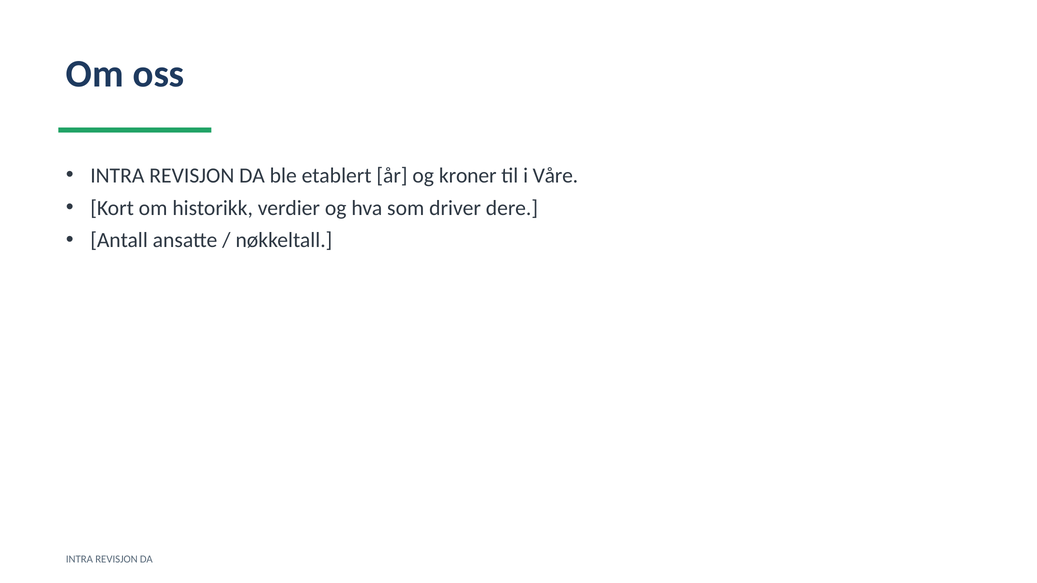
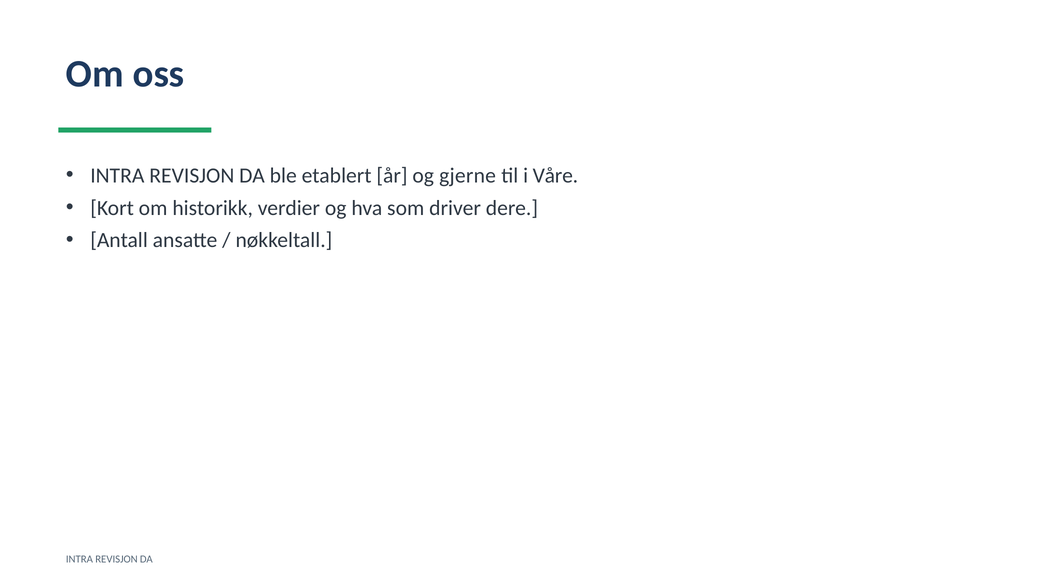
kroner: kroner -> gjerne (468, 176)
